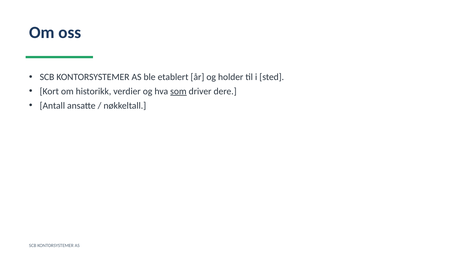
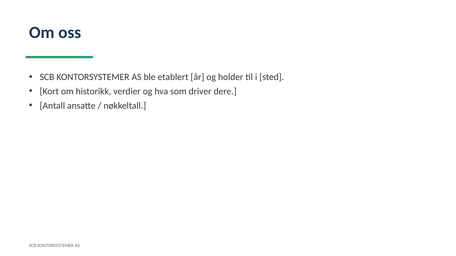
som underline: present -> none (178, 91)
